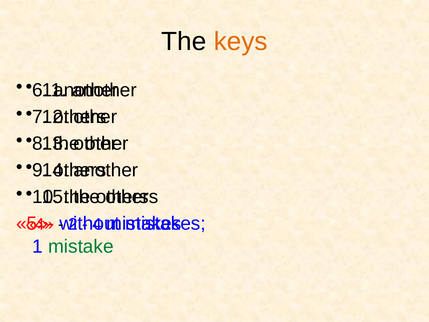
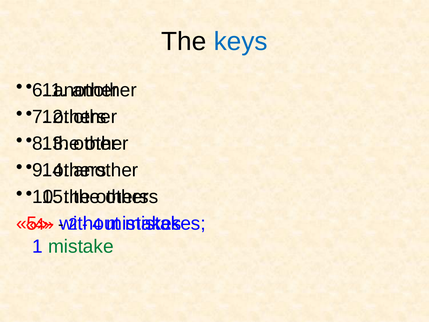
keys colour: orange -> blue (241, 42)
